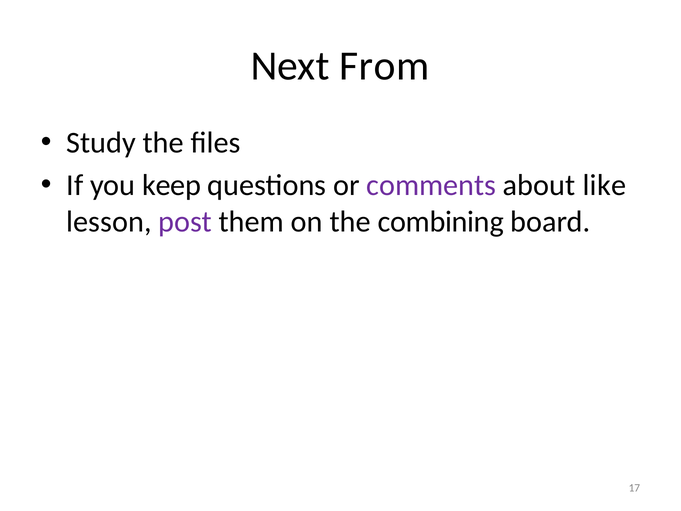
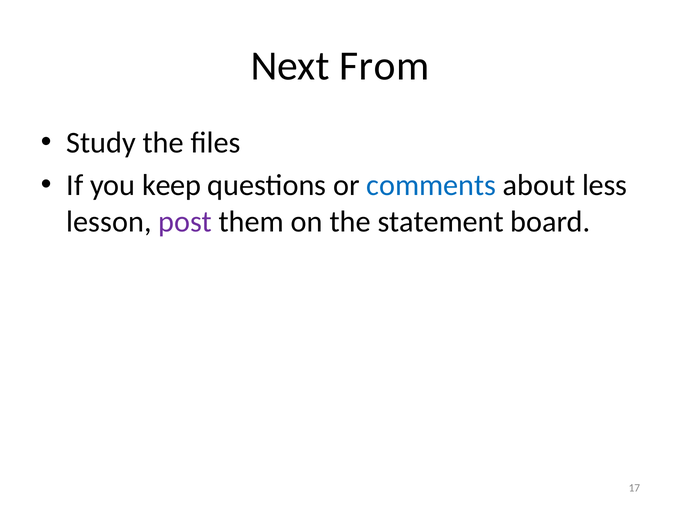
comments colour: purple -> blue (431, 185)
like: like -> less (605, 185)
combining: combining -> statement (441, 222)
